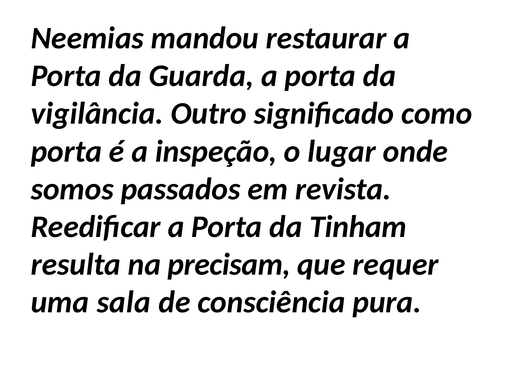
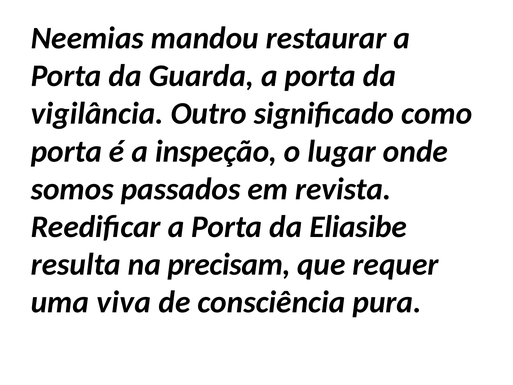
Tinham: Tinham -> Eliasibe (358, 227)
sala: sala -> viva (124, 302)
